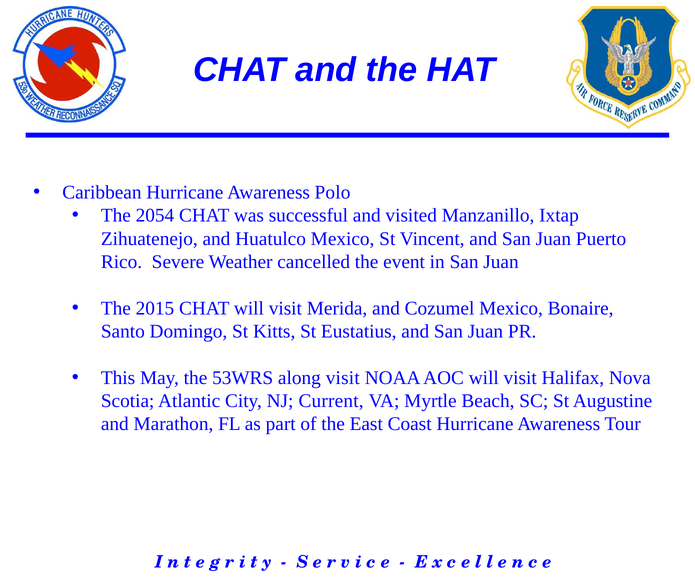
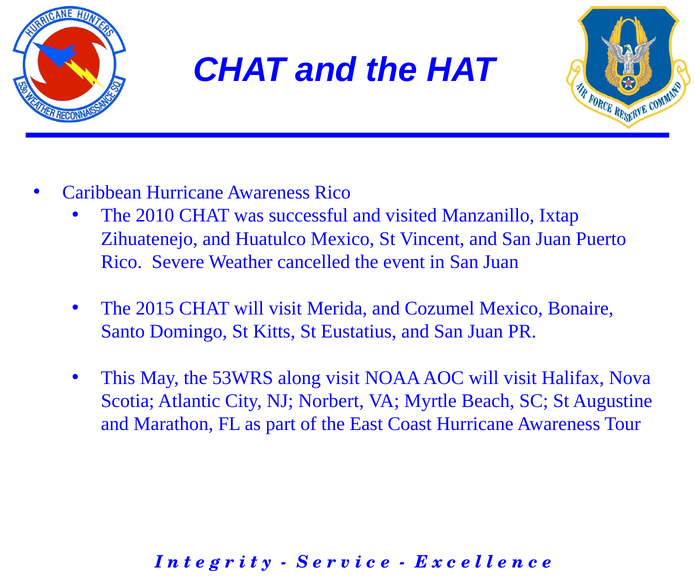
Awareness Polo: Polo -> Rico (333, 193)
2054: 2054 -> 2010 (155, 216)
Current: Current -> Norbert (331, 401)
